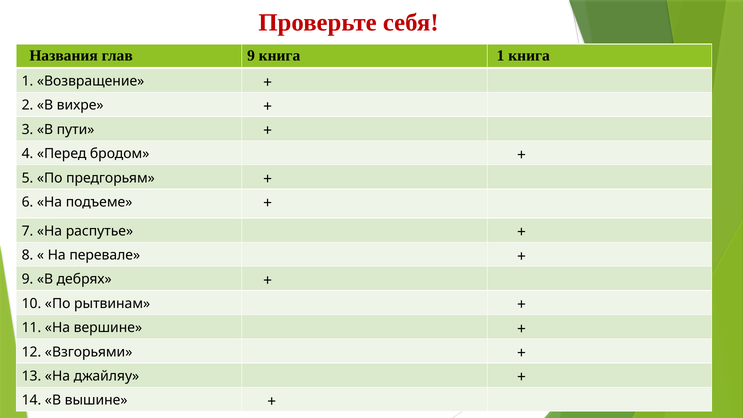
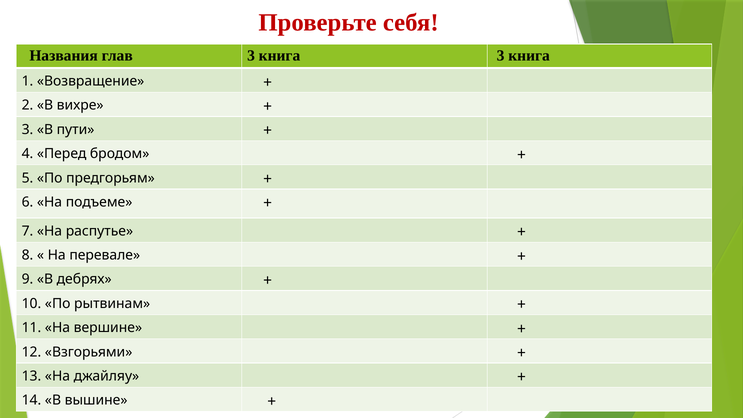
глав 9: 9 -> 3 (251, 55)
1: 1 -> 3 (501, 55)
